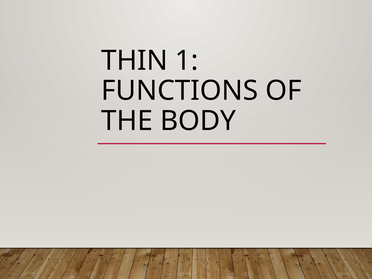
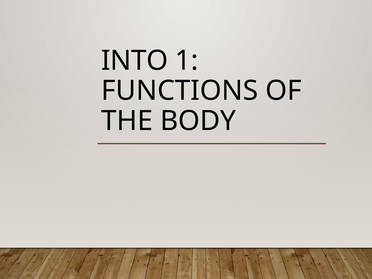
THIN: THIN -> INTO (135, 61)
